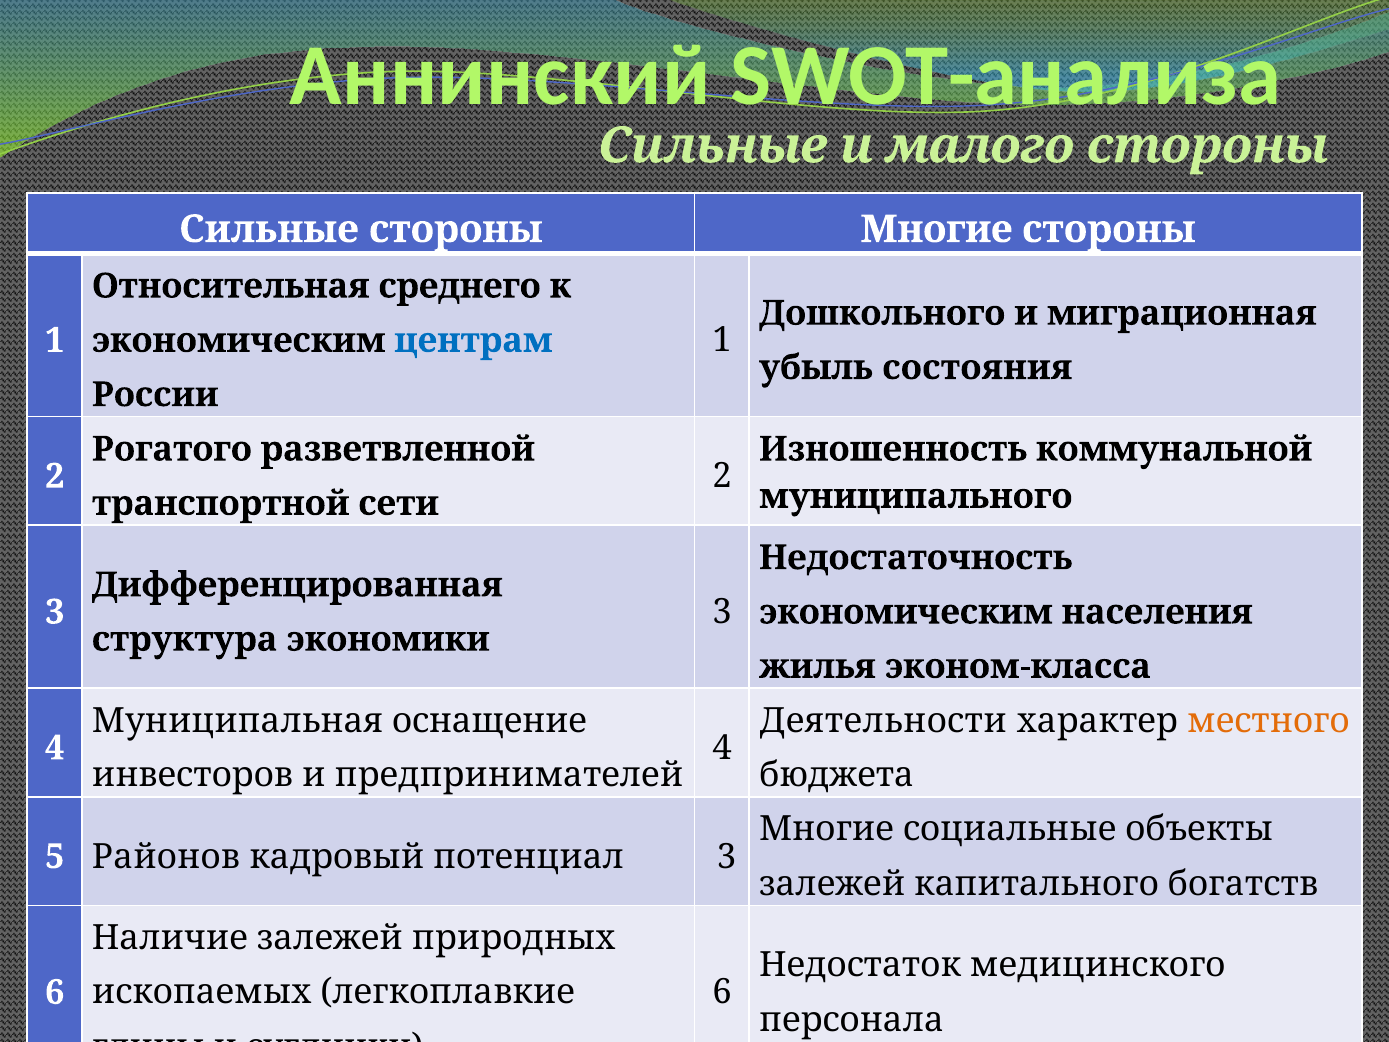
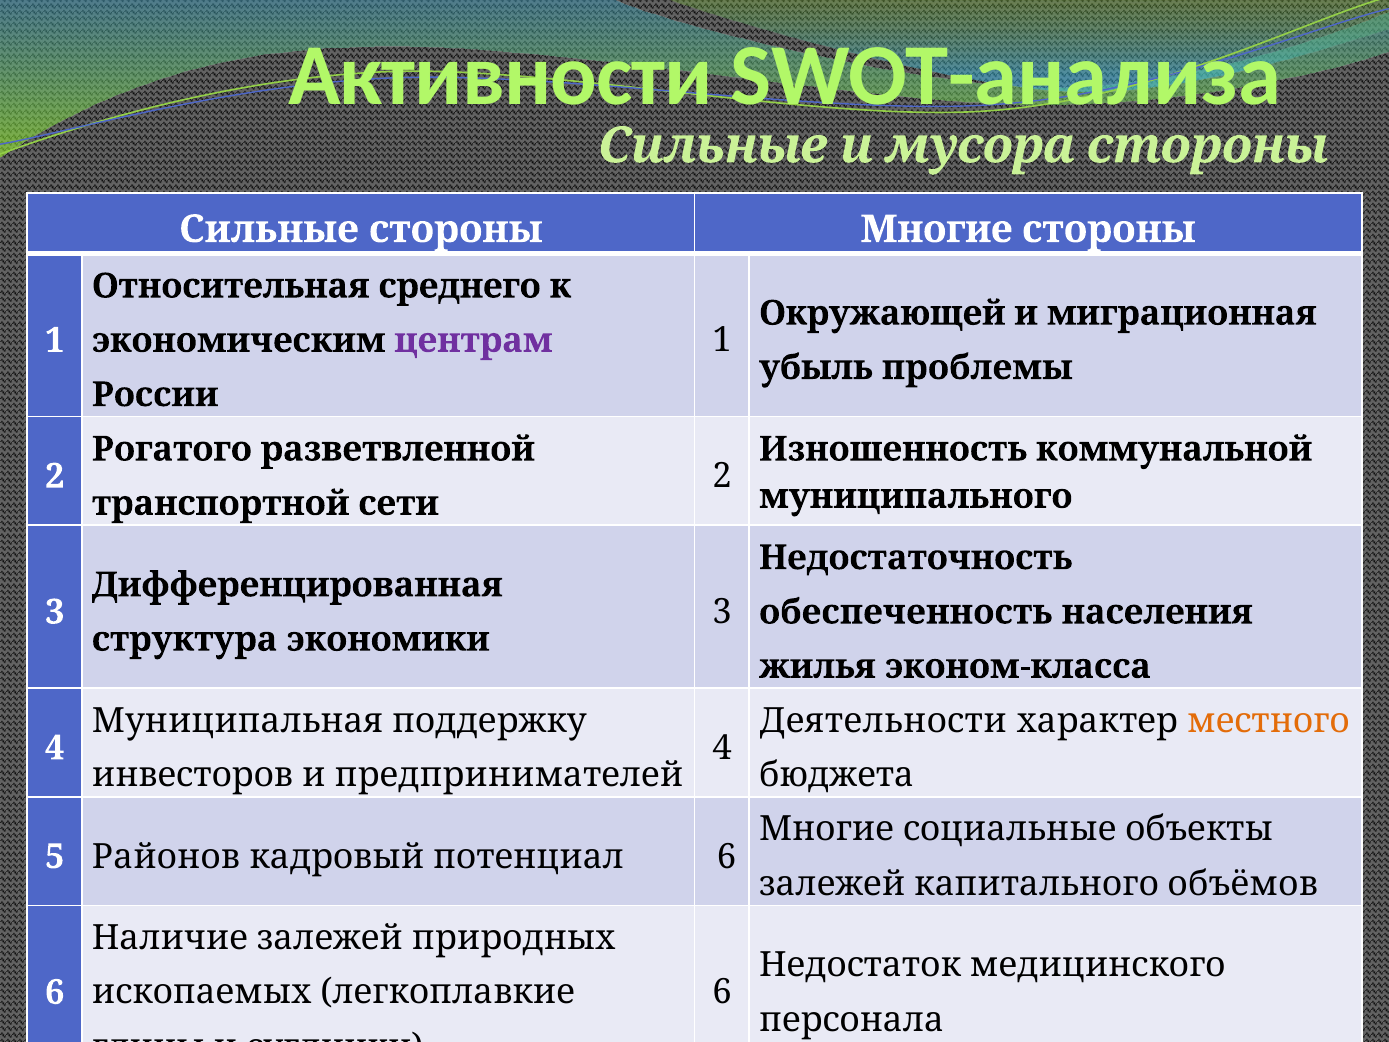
Аннинский: Аннинский -> Активности (501, 76)
малого: малого -> мусора (980, 146)
Дошкольного: Дошкольного -> Окружающей (882, 313)
центрам colour: blue -> purple (473, 340)
состояния: состояния -> проблемы (977, 368)
экономическим: экономическим -> обеспеченность (906, 612)
оснащение: оснащение -> поддержку (489, 721)
потенциал 3: 3 -> 6 (726, 856)
богатств: богатств -> объёмов (1243, 884)
